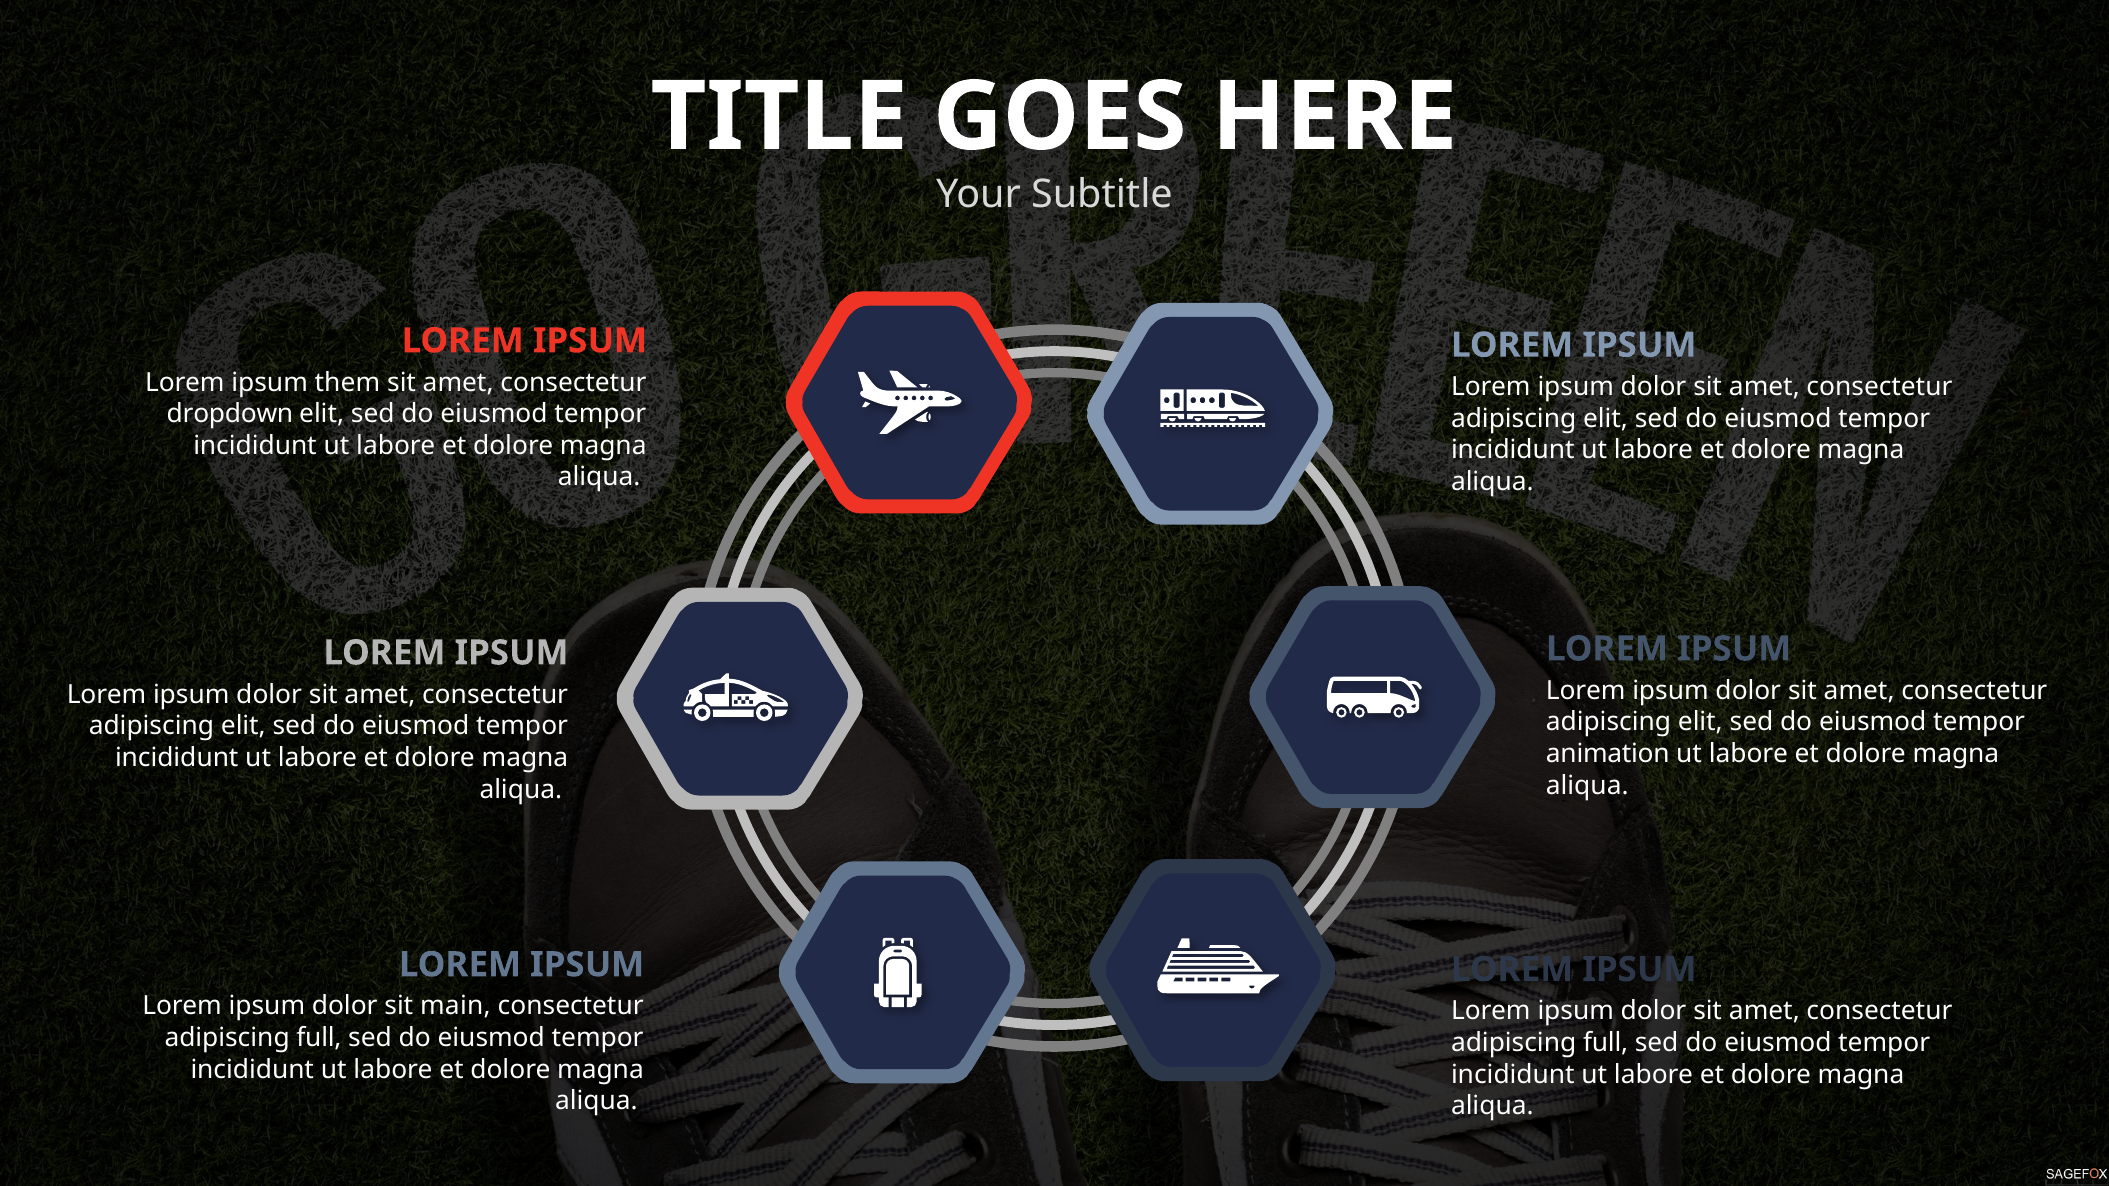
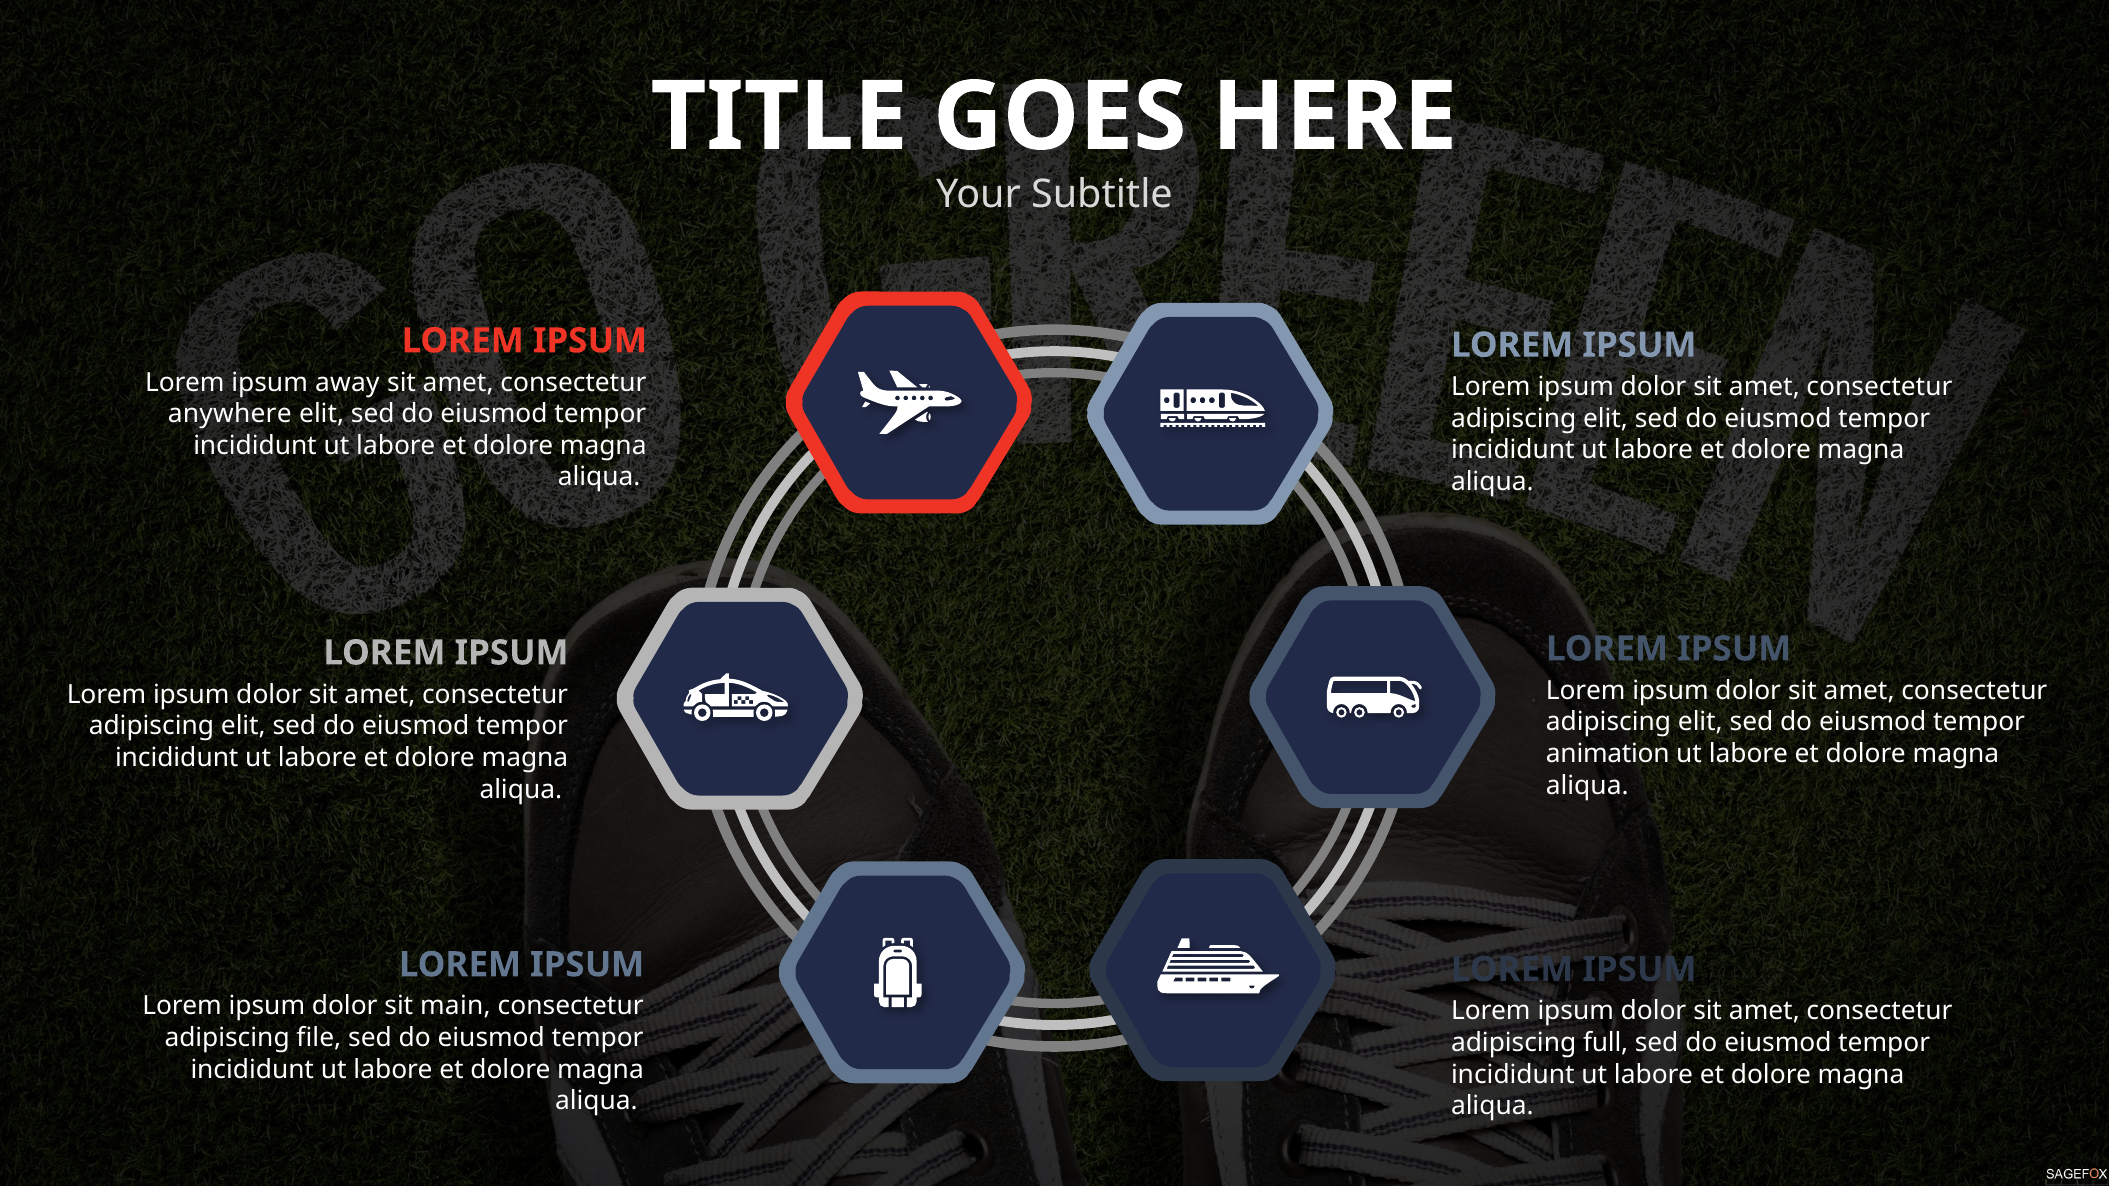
them: them -> away (347, 382)
dropdown: dropdown -> anywhere (230, 414)
full: full -> file (319, 1038)
